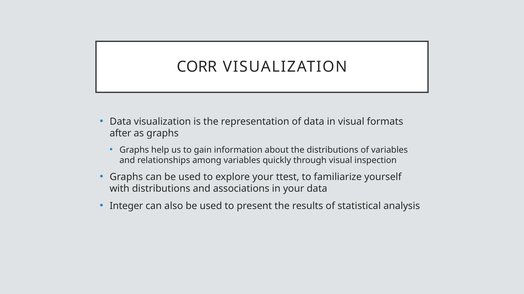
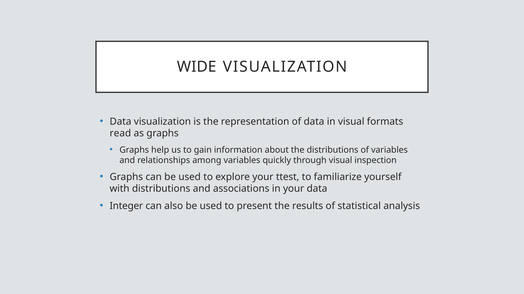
CORR: CORR -> WIDE (197, 67)
after: after -> read (120, 134)
